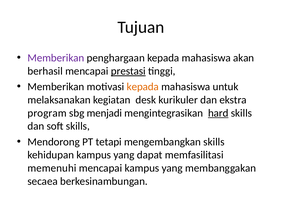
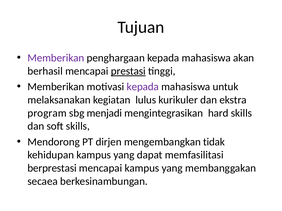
kepada colour: orange -> purple (143, 87)
desk: desk -> lulus (146, 100)
hard underline: present -> none (218, 113)
tetapi: tetapi -> dirjen (109, 142)
mengembangkan skills: skills -> tidak (214, 142)
memenuhi: memenuhi -> berprestasi (52, 168)
